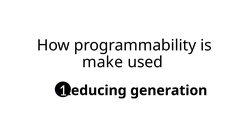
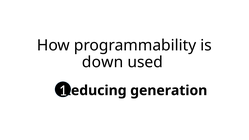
make: make -> down (103, 62)
